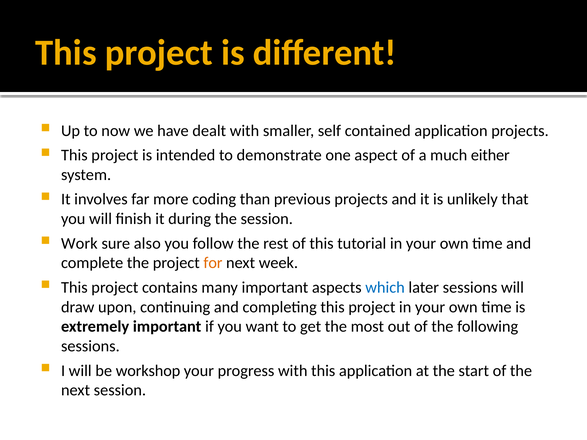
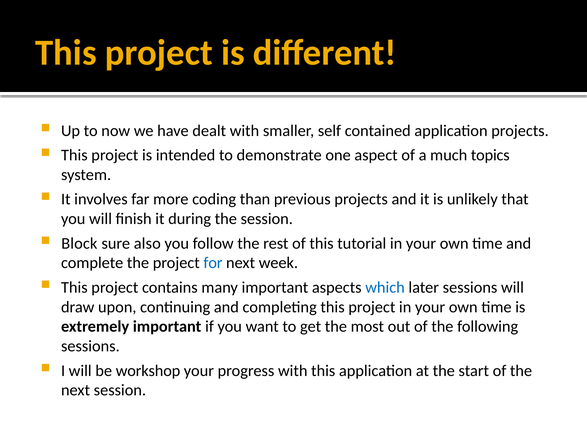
either: either -> topics (490, 155)
Work: Work -> Block (79, 243)
for colour: orange -> blue (213, 263)
